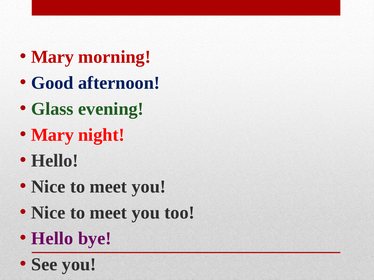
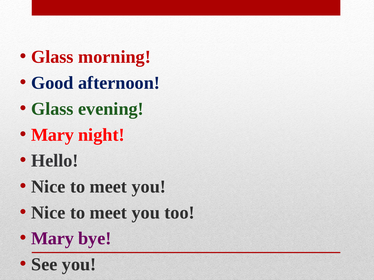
Mary: Mary -> Glass (52, 57)
Hello: Hello -> Mary (52, 239)
